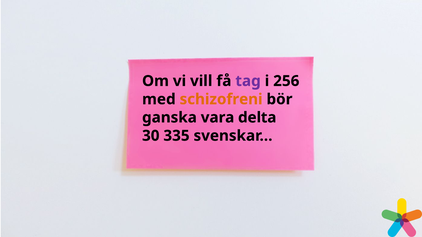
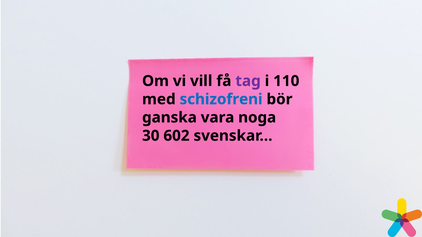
256: 256 -> 110 (286, 81)
schizofreni colour: orange -> blue (221, 99)
delta: delta -> noga (257, 118)
335: 335 -> 602 (176, 136)
